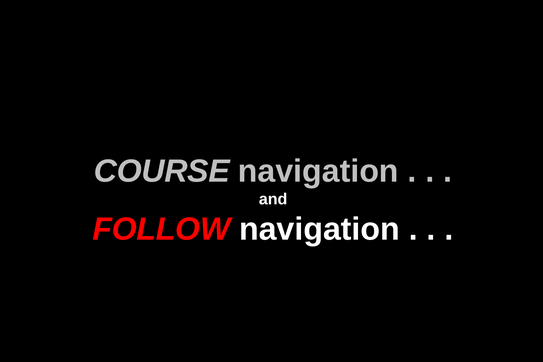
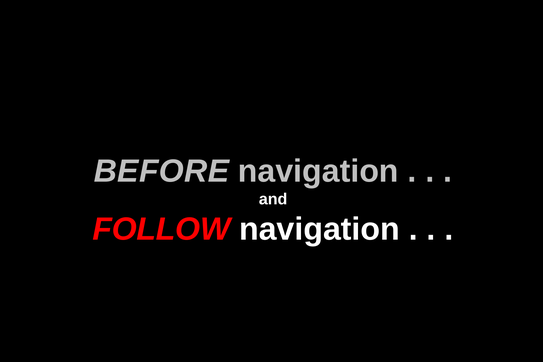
COURSE: COURSE -> BEFORE (161, 171)
